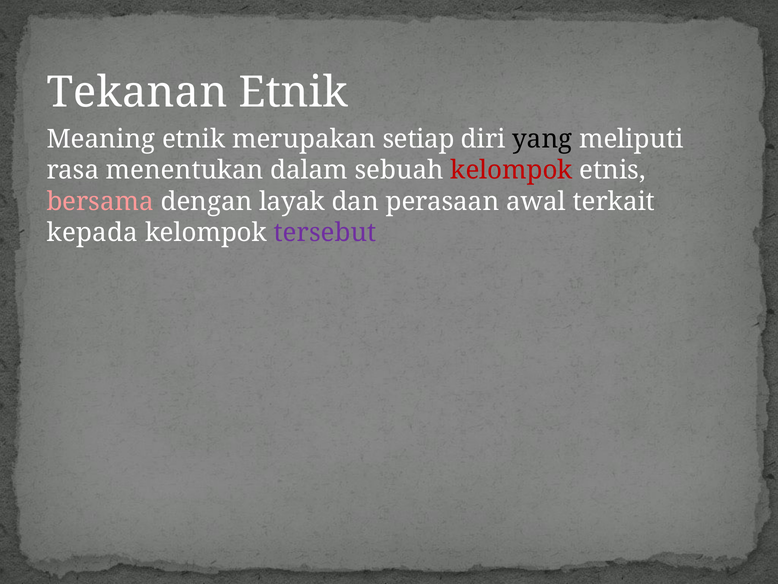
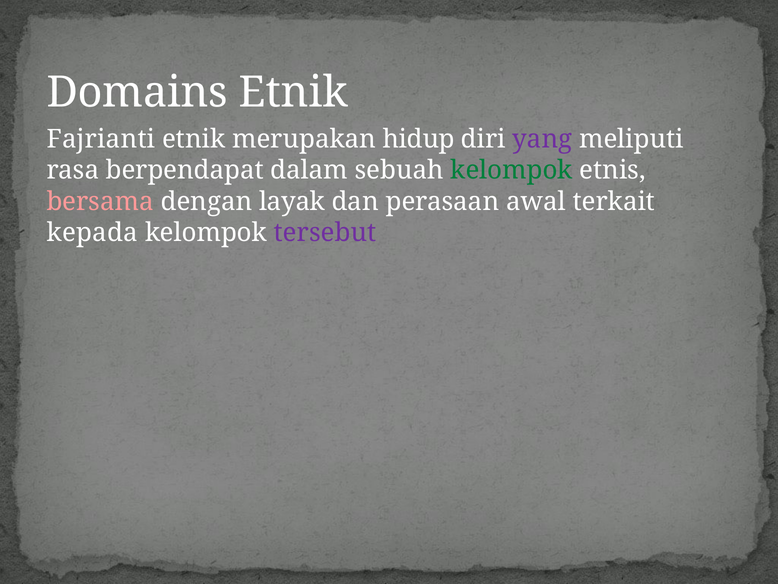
Tekanan: Tekanan -> Domains (137, 92)
Meaning: Meaning -> Fajrianti (101, 139)
setiap: setiap -> hidup (419, 139)
yang colour: black -> purple (542, 139)
menentukan: menentukan -> berpendapat (185, 170)
kelompok colour: red -> green (512, 170)
